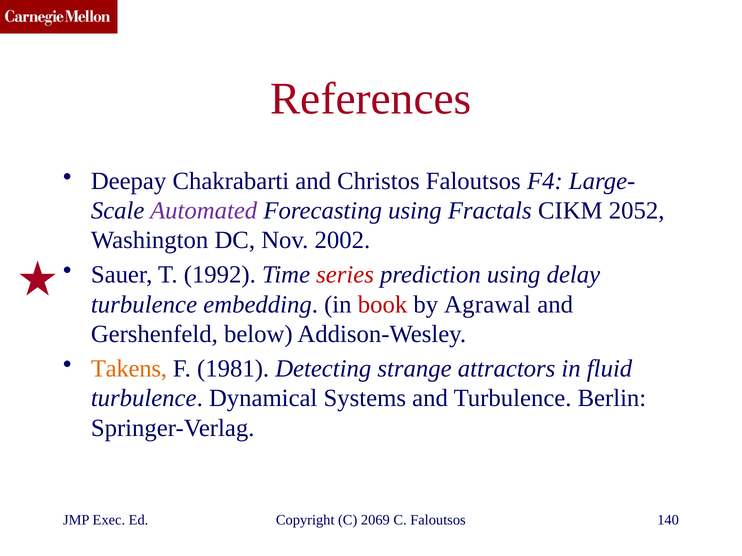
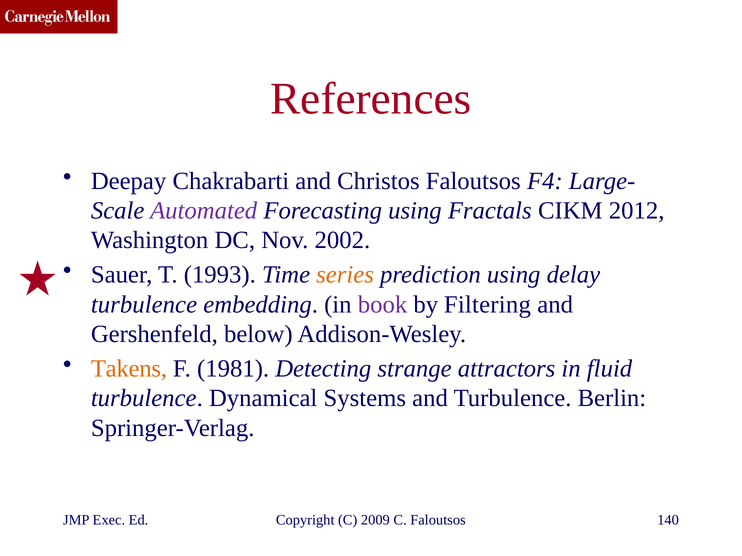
2052: 2052 -> 2012 (637, 211)
1992: 1992 -> 1993 (220, 275)
series colour: red -> orange (345, 275)
book colour: red -> purple (383, 305)
Agrawal: Agrawal -> Filtering (487, 305)
2069: 2069 -> 2009 (375, 520)
